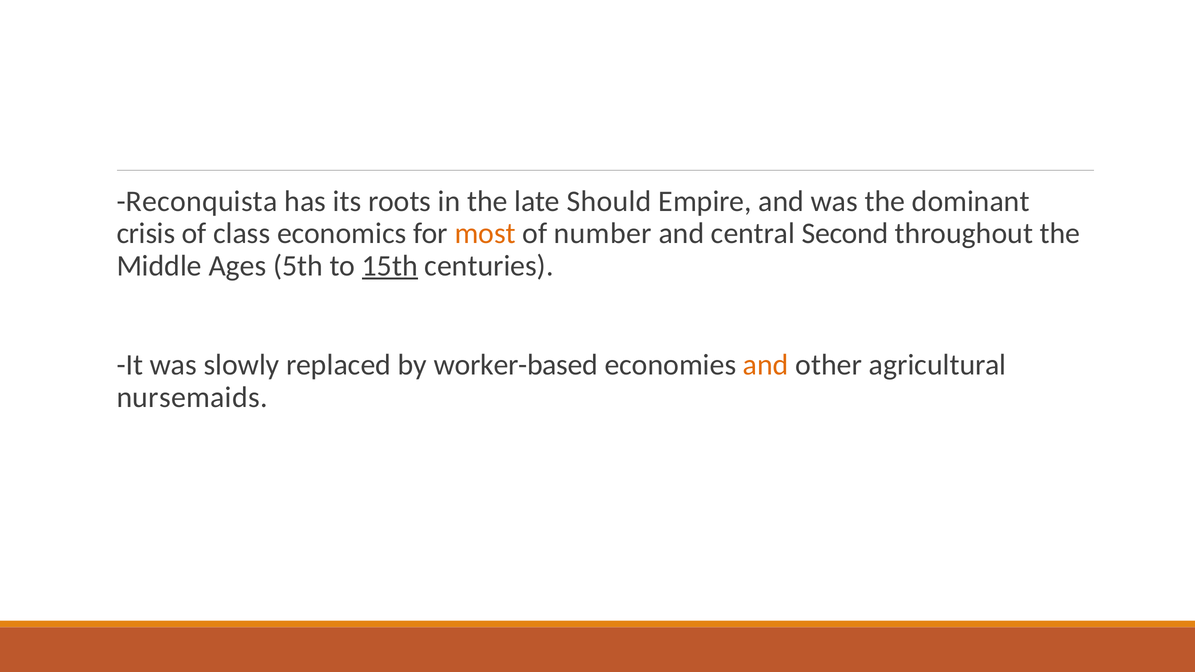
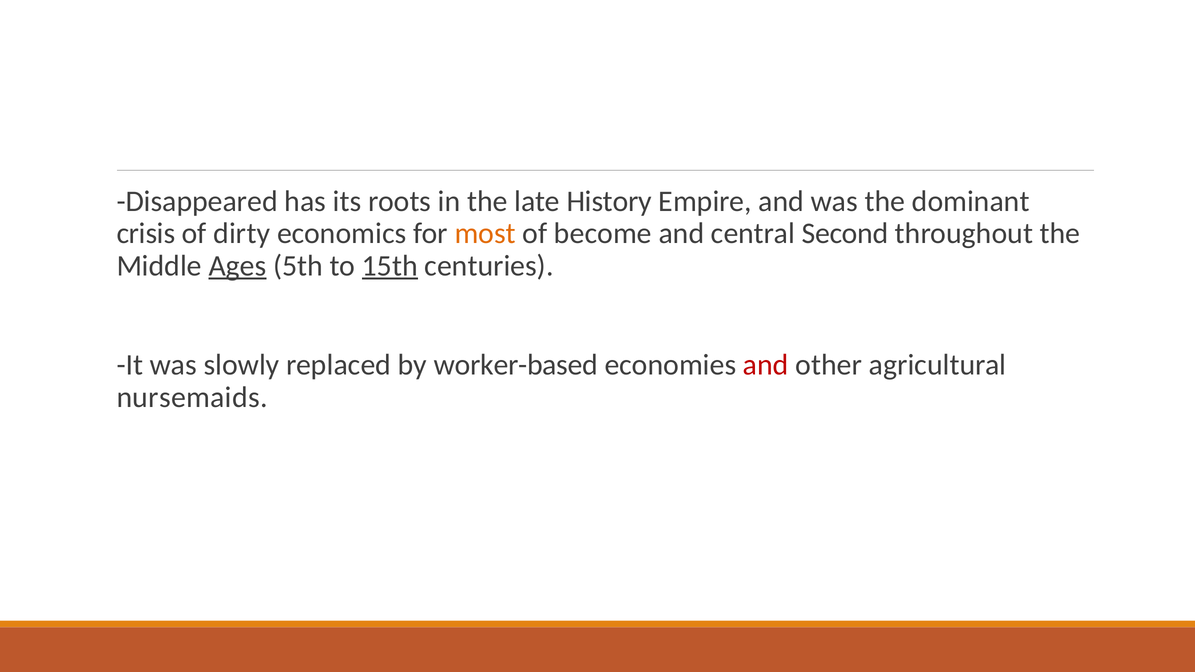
Reconquista: Reconquista -> Disappeared (197, 201)
Should: Should -> History (609, 201)
class: class -> dirty (242, 234)
number: number -> become (603, 234)
Ages underline: none -> present (237, 266)
and colour: orange -> red (766, 365)
